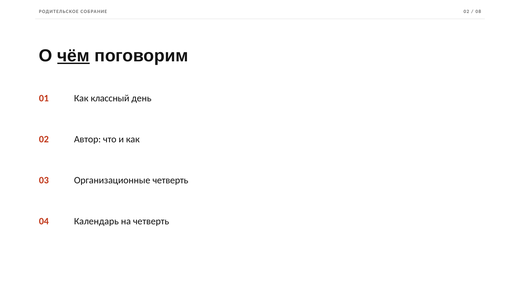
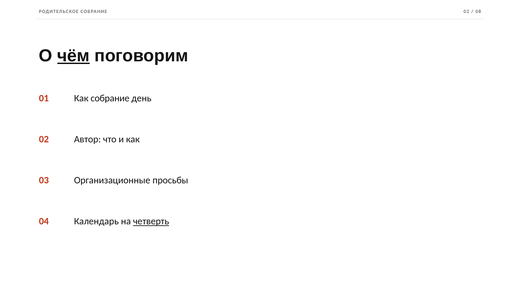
Как классный: классный -> собрание (110, 98)
Организационные четверть: четверть -> просьбы (170, 180)
четверть underline: none -> present (151, 221)
